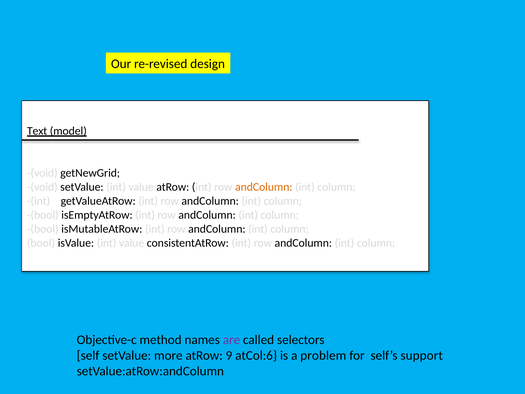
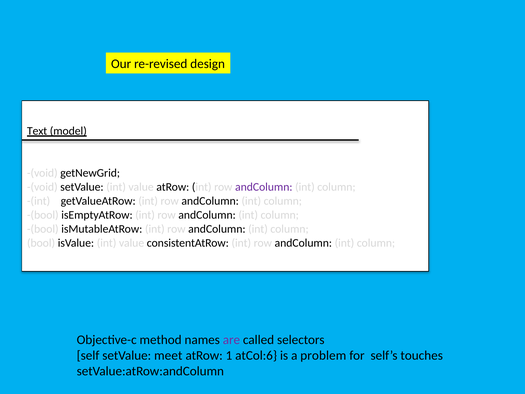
andColumn colour: orange -> purple (264, 187)
more: more -> meet (168, 355)
9: 9 -> 1 (229, 355)
support: support -> touches (422, 355)
